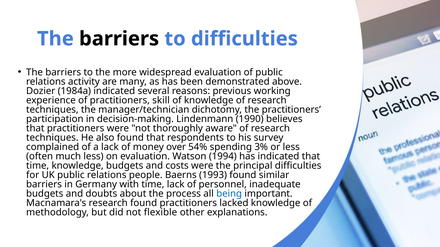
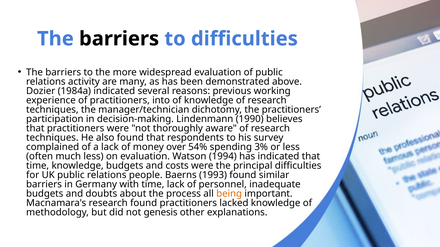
skill: skill -> into (161, 100)
being colour: blue -> orange (229, 194)
flexible: flexible -> genesis (161, 213)
